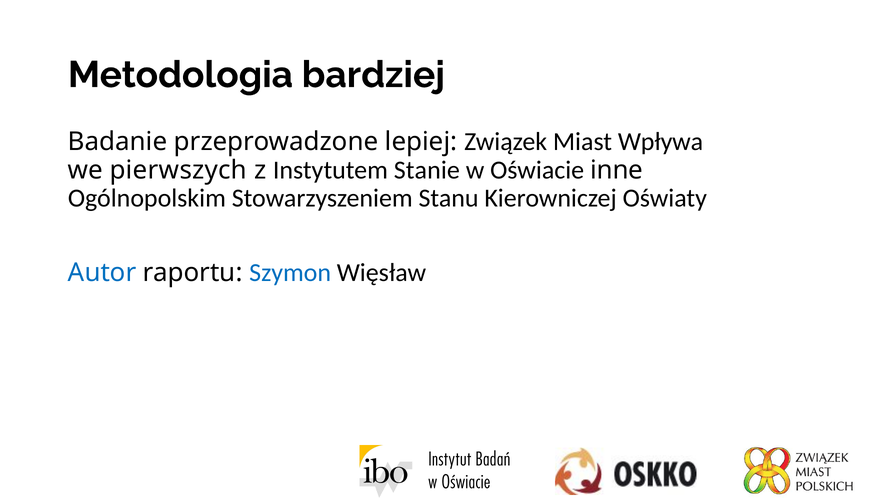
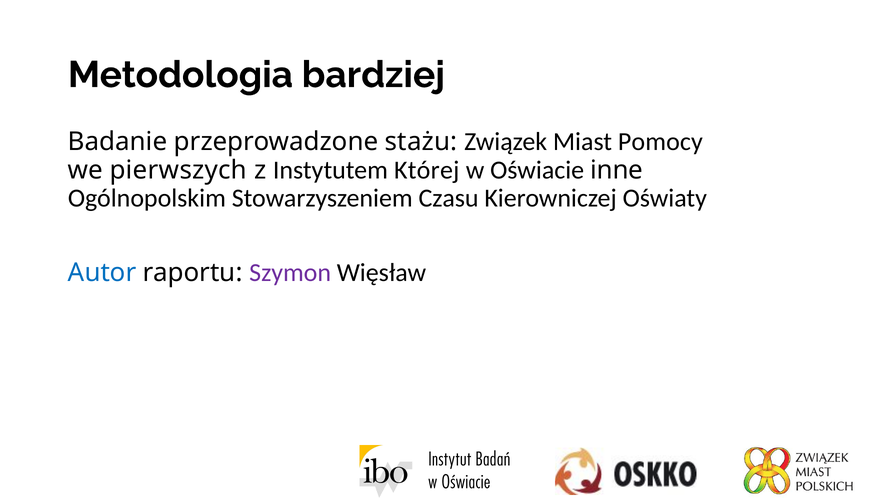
lepiej: lepiej -> stażu (421, 142)
Wpływa: Wpływa -> Pomocy (660, 142)
Stanie: Stanie -> Której (427, 170)
Stanu: Stanu -> Czasu (449, 198)
Szymon colour: blue -> purple (290, 273)
